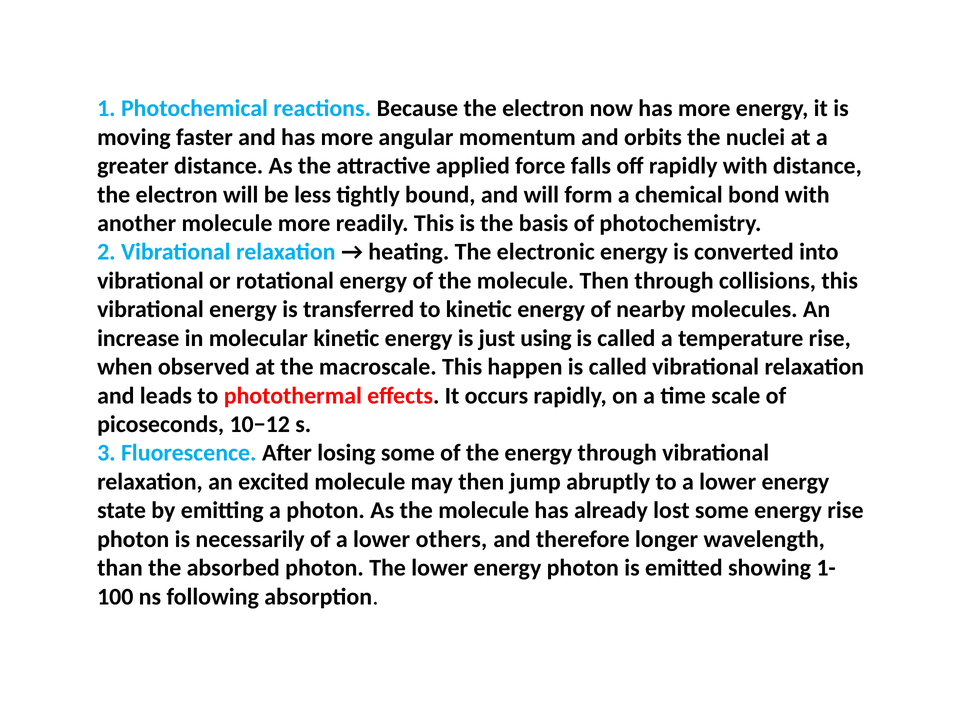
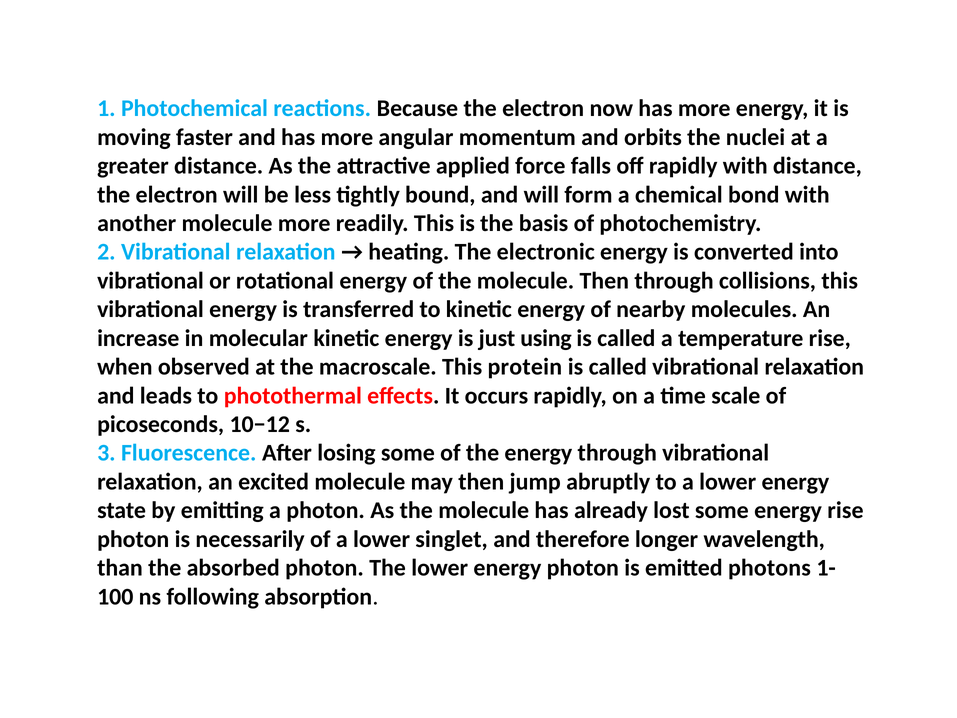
happen: happen -> protein (525, 367)
others: others -> singlet (452, 539)
showing: showing -> photons (769, 568)
